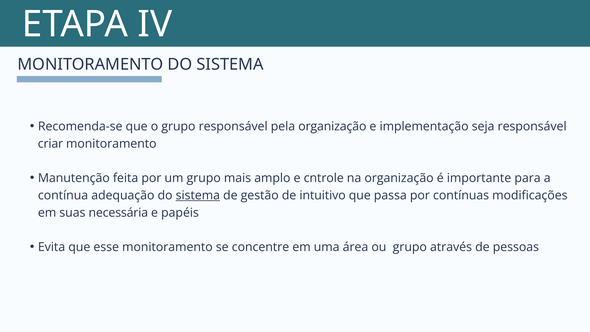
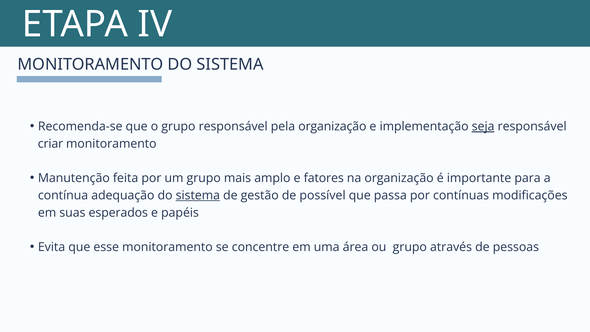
seja underline: none -> present (483, 126)
cntrole: cntrole -> fatores (324, 178)
intuitivo: intuitivo -> possível (323, 195)
necessária: necessária -> esperados (118, 213)
